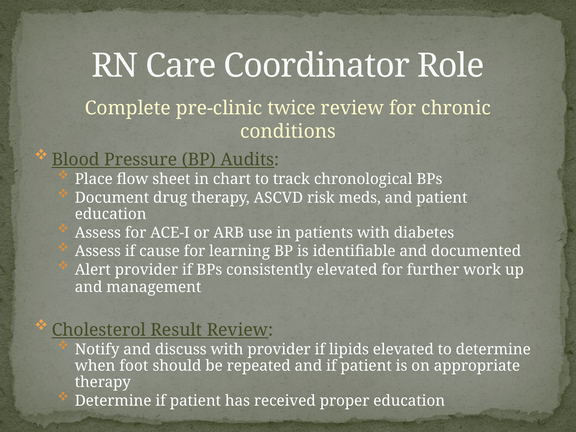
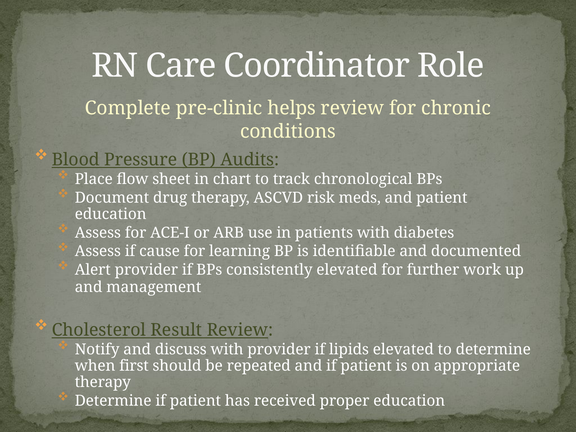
twice: twice -> helps (292, 108)
foot: foot -> first (134, 366)
